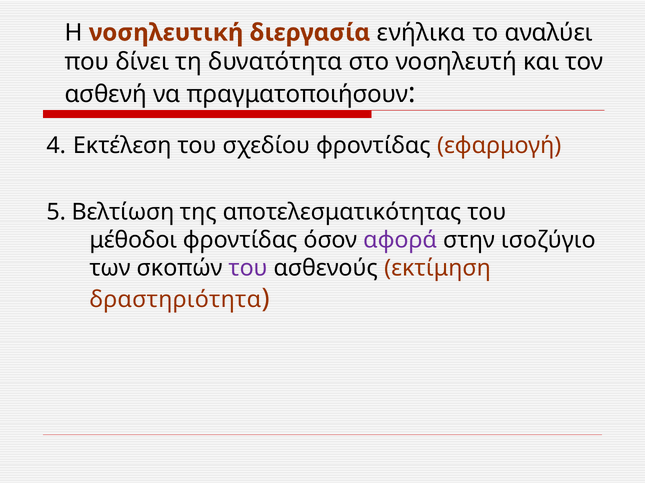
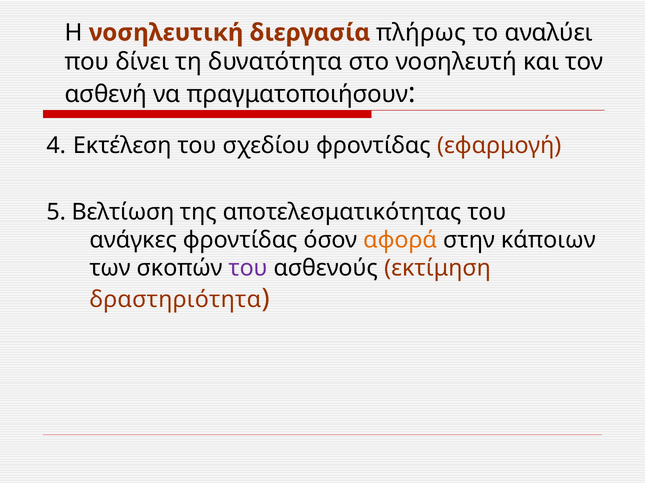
ενήλικα: ενήλικα -> πλήρως (421, 33)
μέθοδοι: μέθοδοι -> ανάγκες (133, 241)
αφορά colour: purple -> orange (400, 241)
ισοζύγιο: ισοζύγιο -> κάποιων (548, 241)
